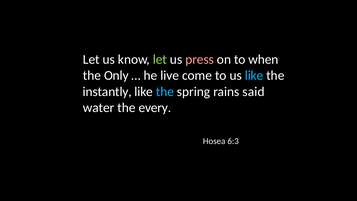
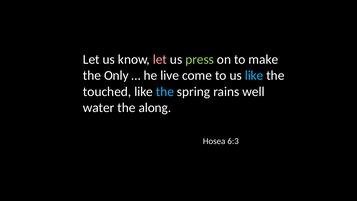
let colour: light green -> pink (160, 59)
press colour: pink -> light green (200, 59)
when: when -> make (263, 59)
instantly: instantly -> touched (107, 91)
said: said -> well (254, 91)
every: every -> along (155, 108)
